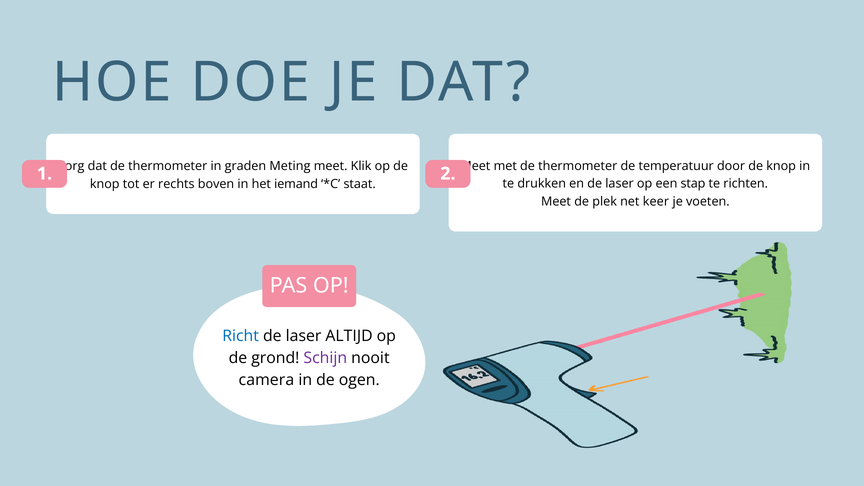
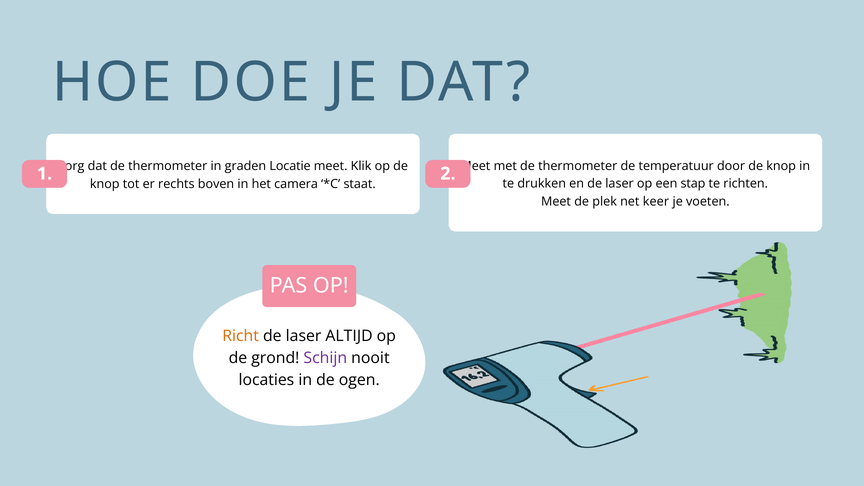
Meting: Meting -> Locatie (290, 166)
iemand: iemand -> camera (296, 184)
Richt colour: blue -> orange (241, 336)
camera: camera -> locaties (266, 380)
